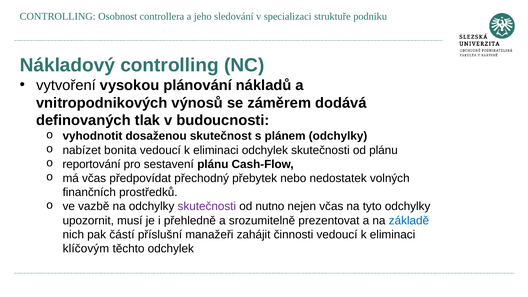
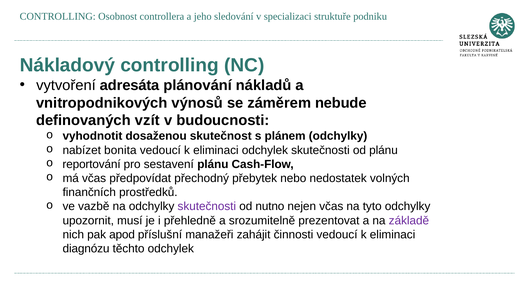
vysokou: vysokou -> adresáta (130, 85)
dodává: dodává -> nebude (341, 103)
tlak: tlak -> vzít (147, 120)
základě colour: blue -> purple (409, 221)
částí: částí -> apod (122, 235)
klíčovým: klíčovým -> diagnózu (86, 249)
